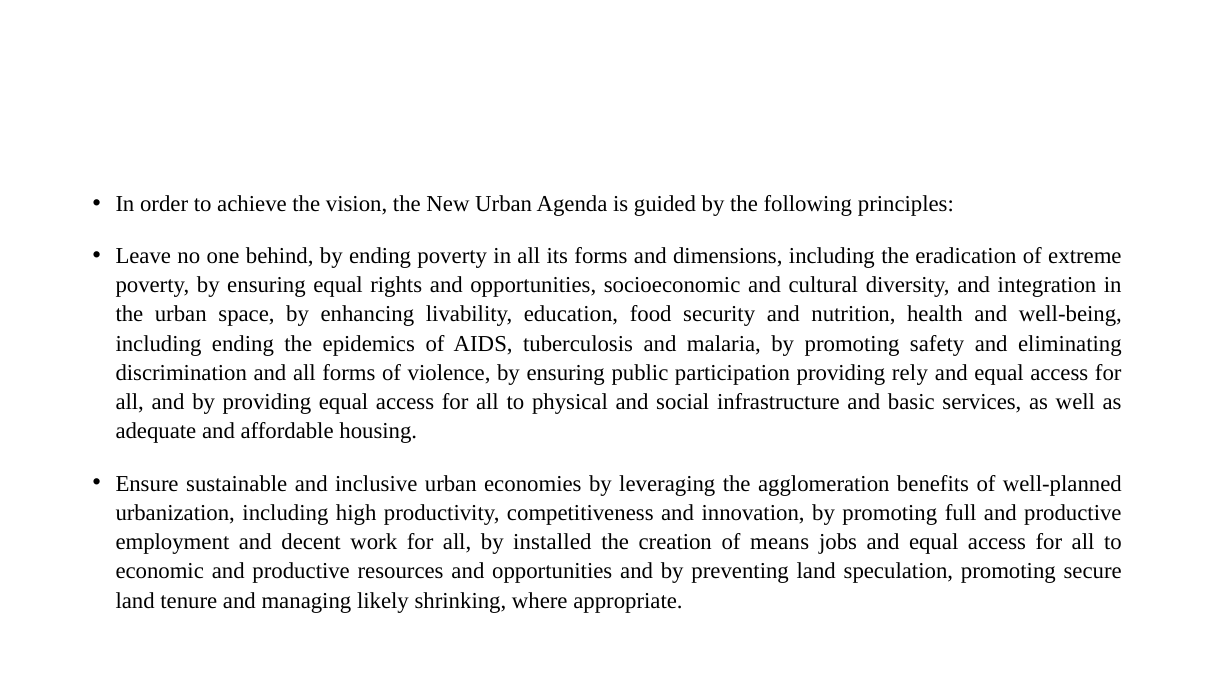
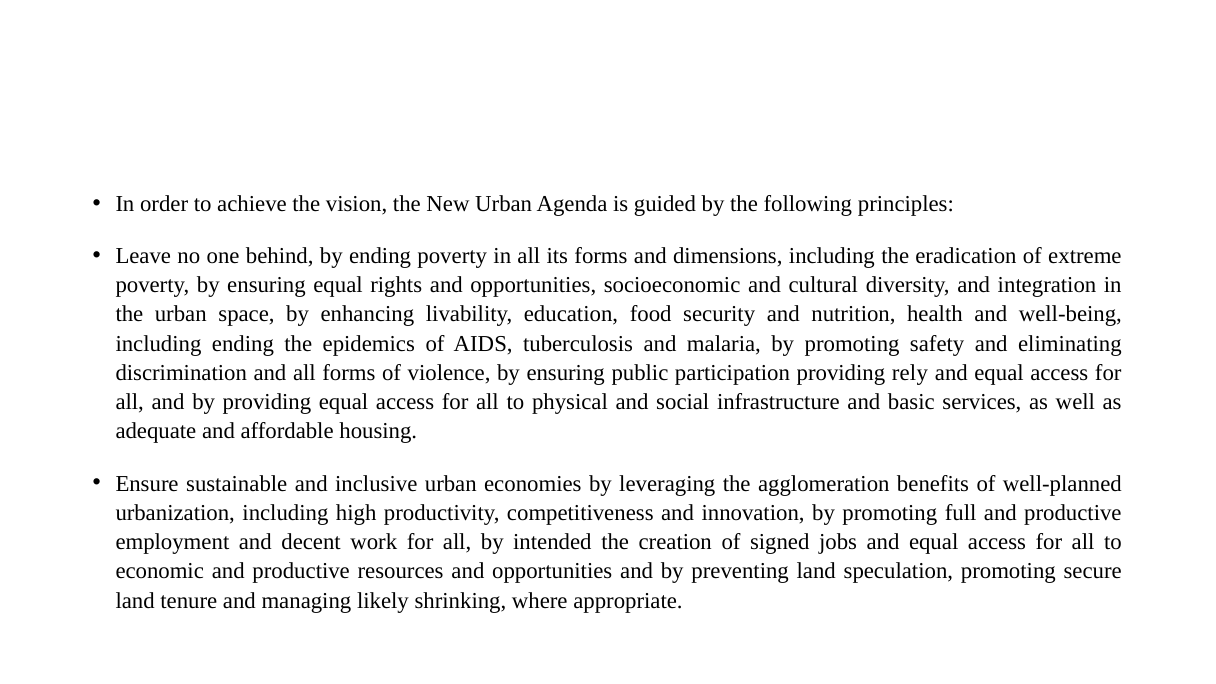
installed: installed -> intended (552, 542)
means: means -> signed (780, 542)
